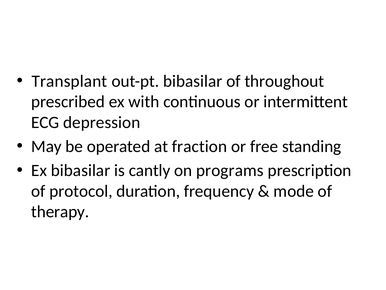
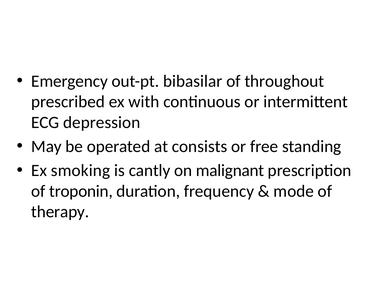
Transplant: Transplant -> Emergency (69, 81)
fraction: fraction -> consists (200, 146)
Ex bibasilar: bibasilar -> smoking (80, 170)
programs: programs -> malignant (230, 170)
protocol: protocol -> troponin (81, 191)
